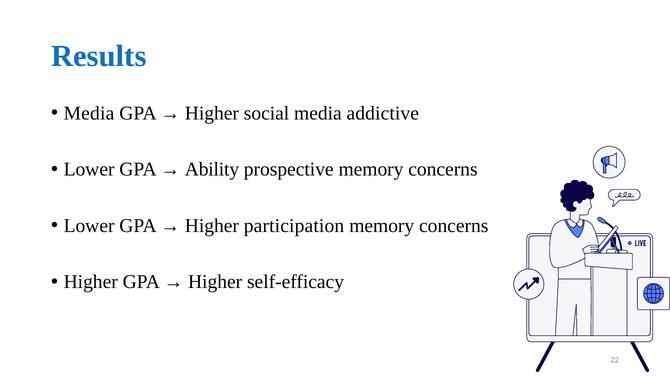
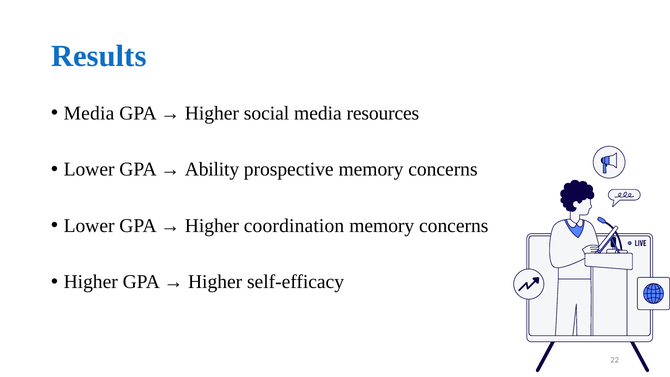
addictive: addictive -> resources (383, 113)
participation: participation -> coordination (294, 226)
